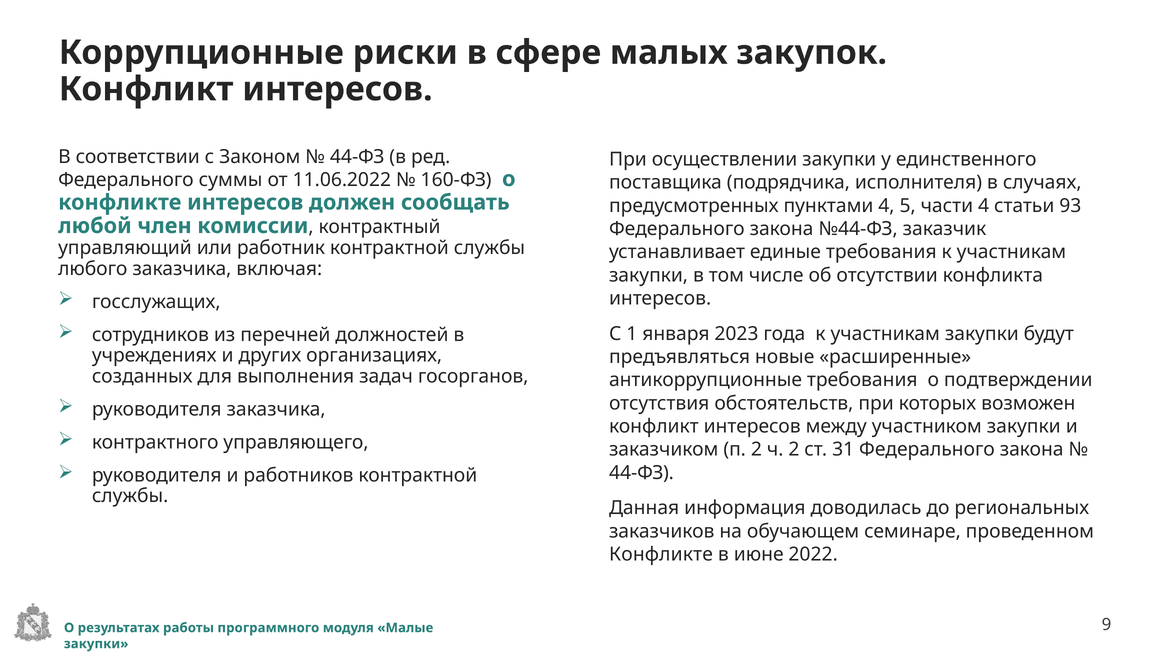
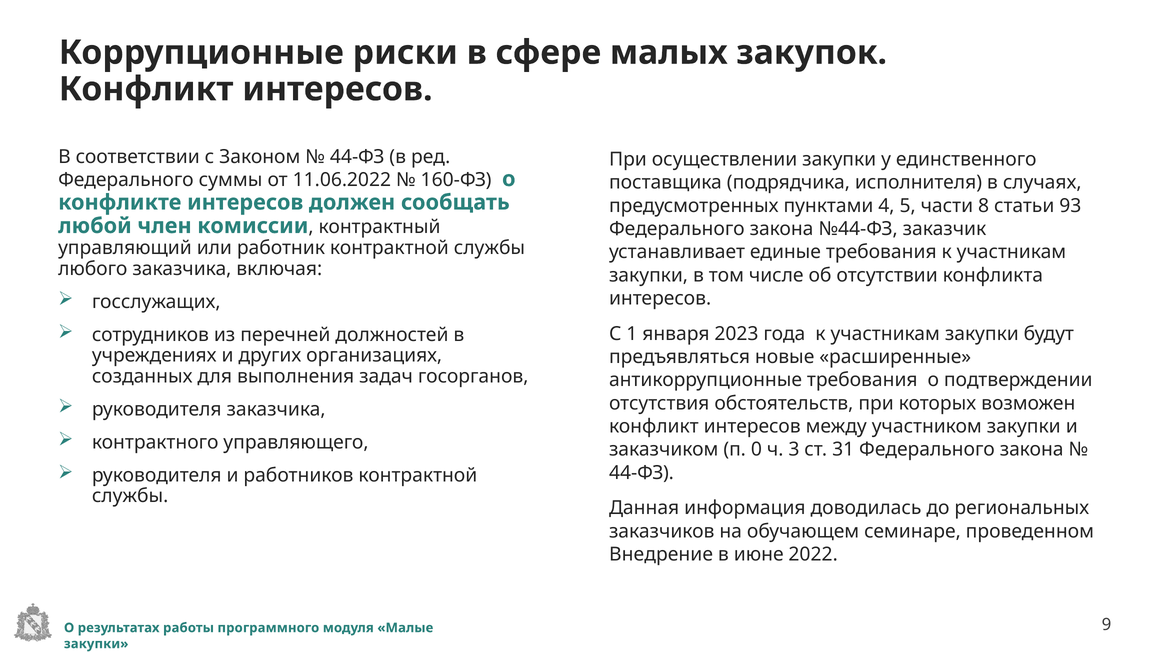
части 4: 4 -> 8 (984, 206)
п 2: 2 -> 0 (757, 450)
ч 2: 2 -> 3 (794, 450)
Конфликте: Конфликте -> Внедрение (661, 554)
